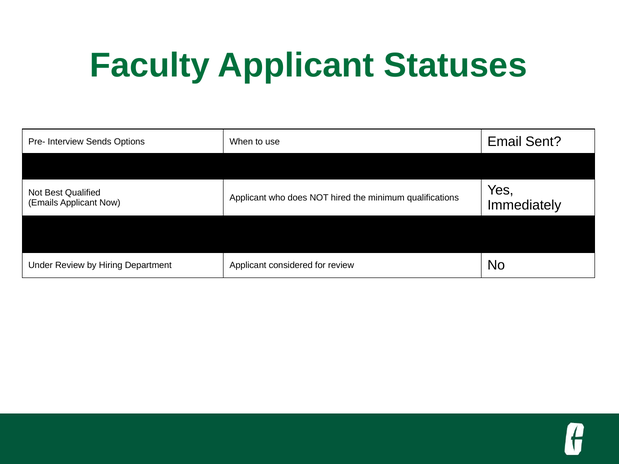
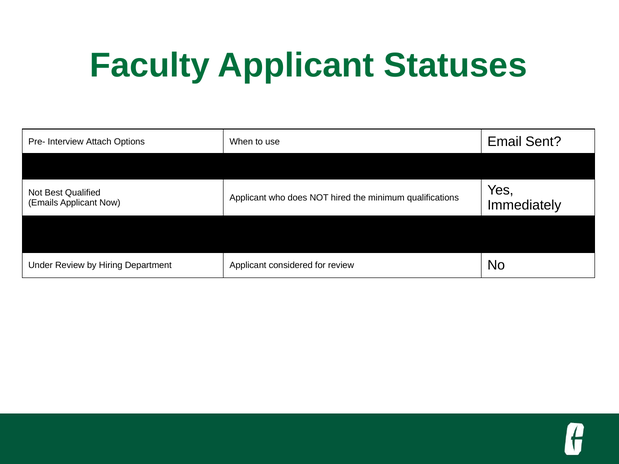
Sends: Sends -> Attach (99, 142)
